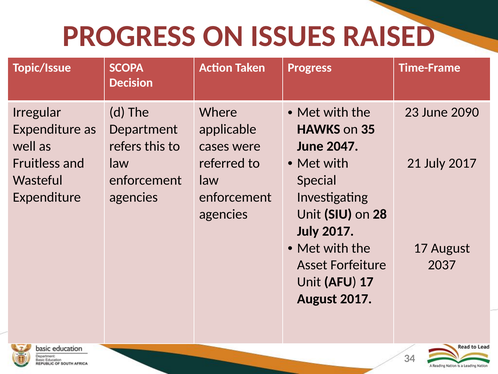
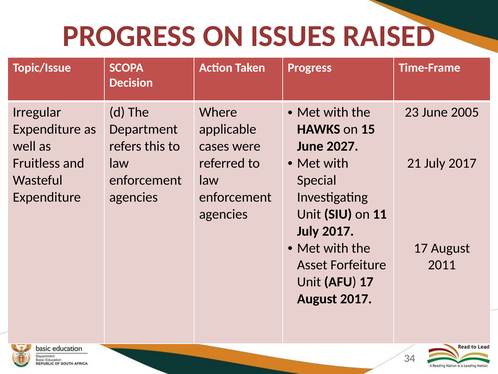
2090: 2090 -> 2005 (465, 112)
35: 35 -> 15 (368, 129)
2047: 2047 -> 2027 (342, 146)
28: 28 -> 11 (380, 214)
2037: 2037 -> 2011 (442, 265)
